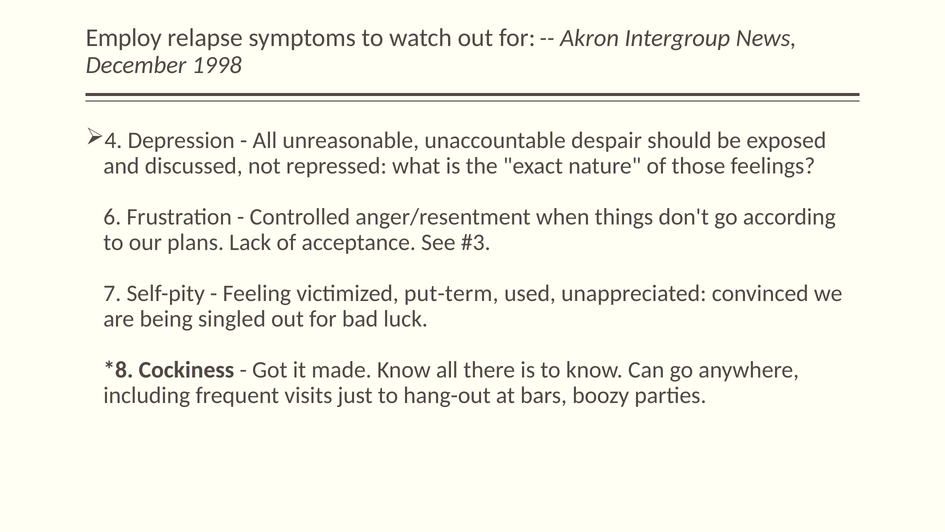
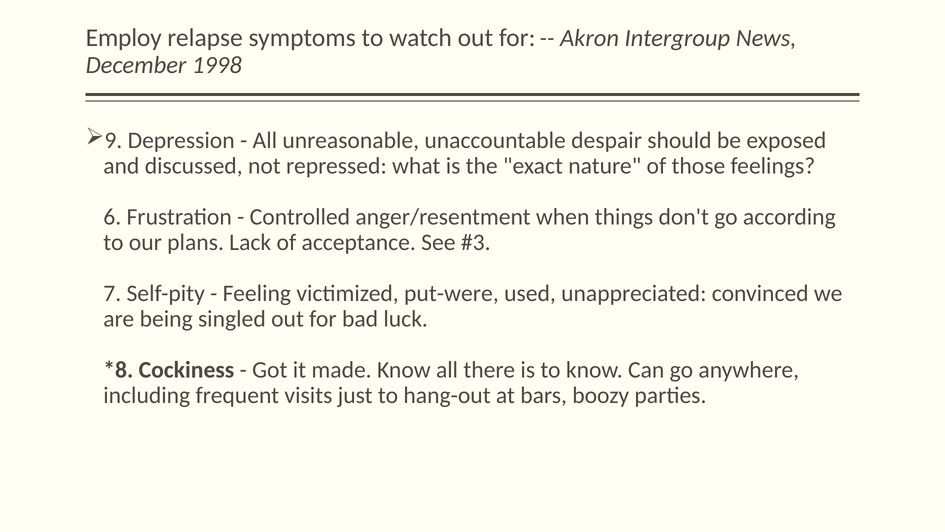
4: 4 -> 9 (113, 140)
put-term: put-term -> put-were (451, 293)
